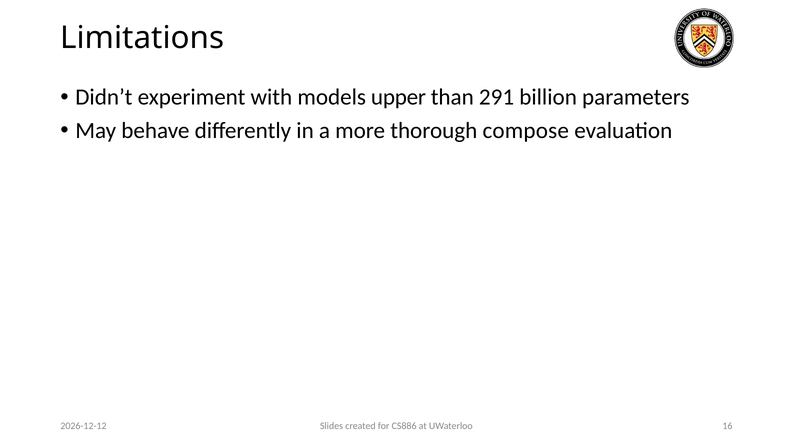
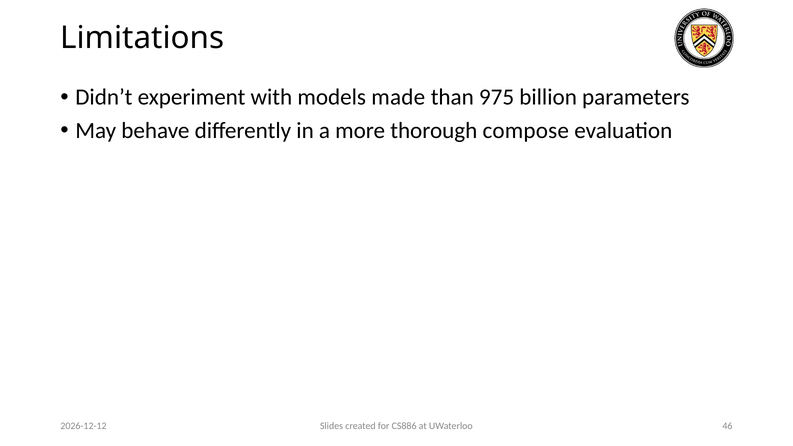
upper: upper -> made (398, 97)
291: 291 -> 975 (497, 97)
16: 16 -> 46 (727, 426)
